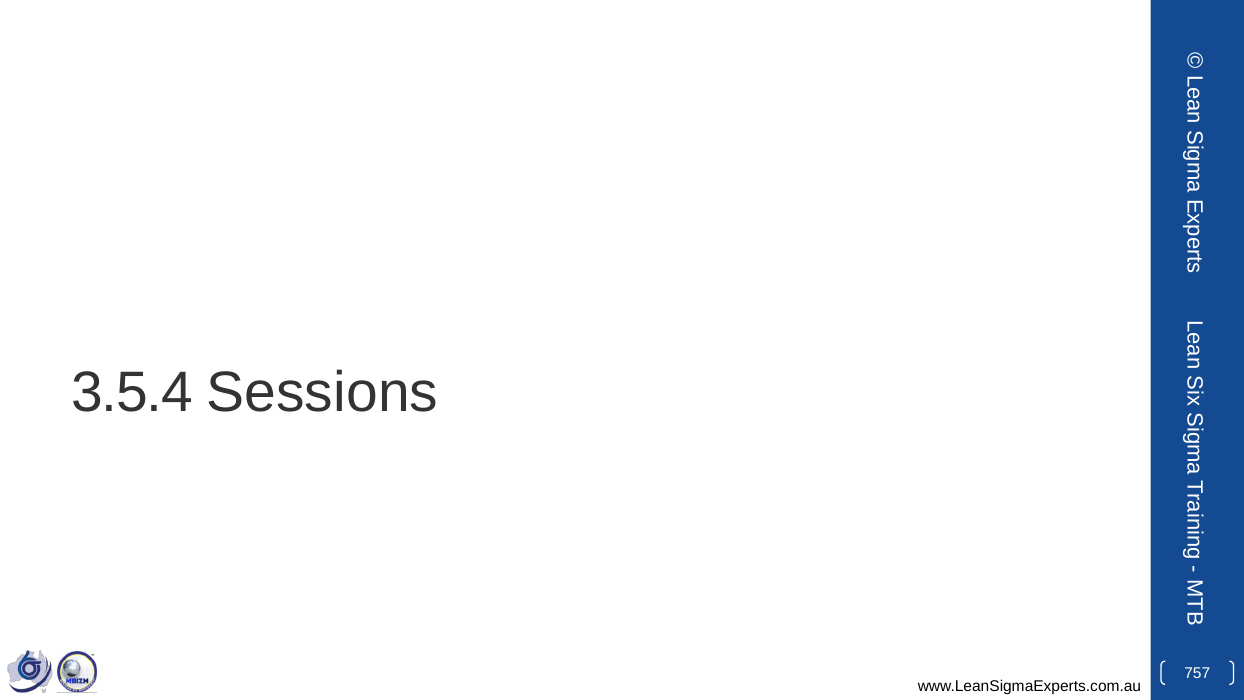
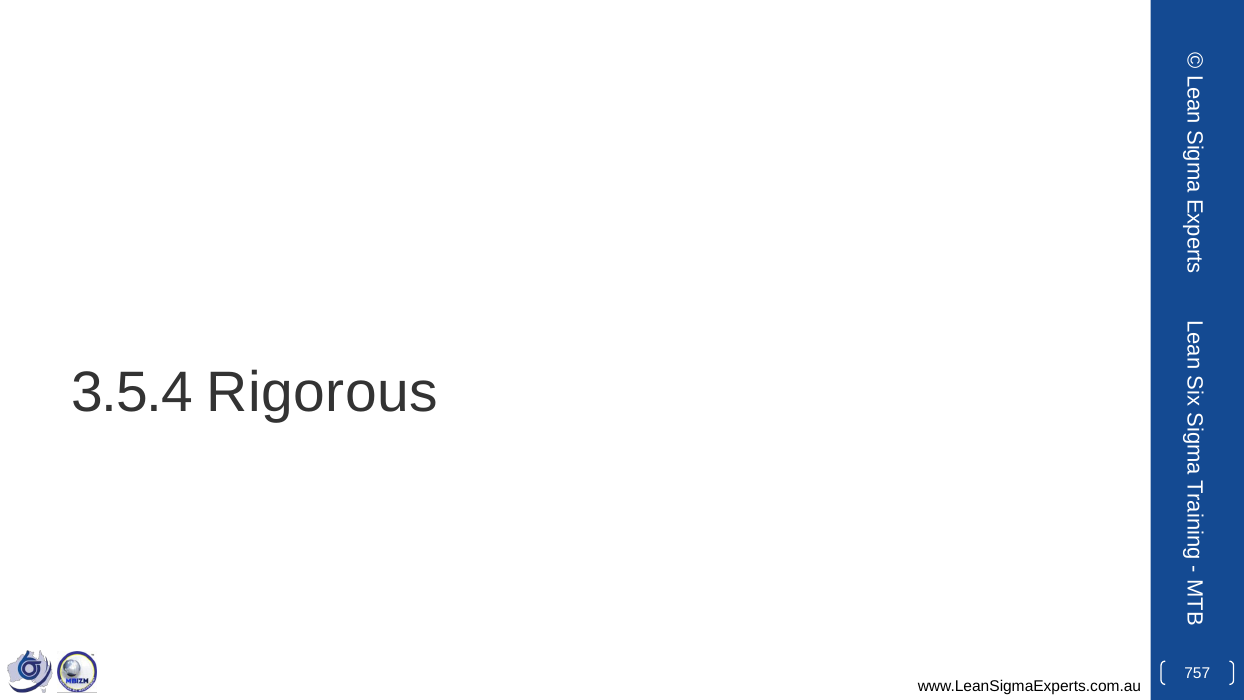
Sessions: Sessions -> Rigorous (322, 393)
